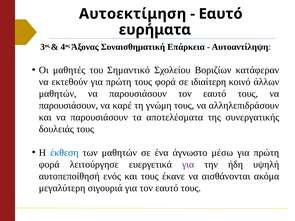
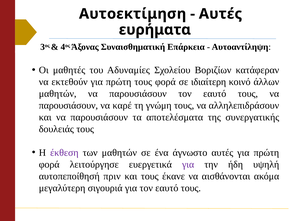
Εαυτό: Εαυτό -> Αυτές (220, 14)
Σημαντικό: Σημαντικό -> Αδυναμίες (128, 70)
έκθεση colour: blue -> purple (64, 153)
άγνωστο μέσω: μέσω -> αυτές (222, 153)
ενός: ενός -> πριν (112, 176)
